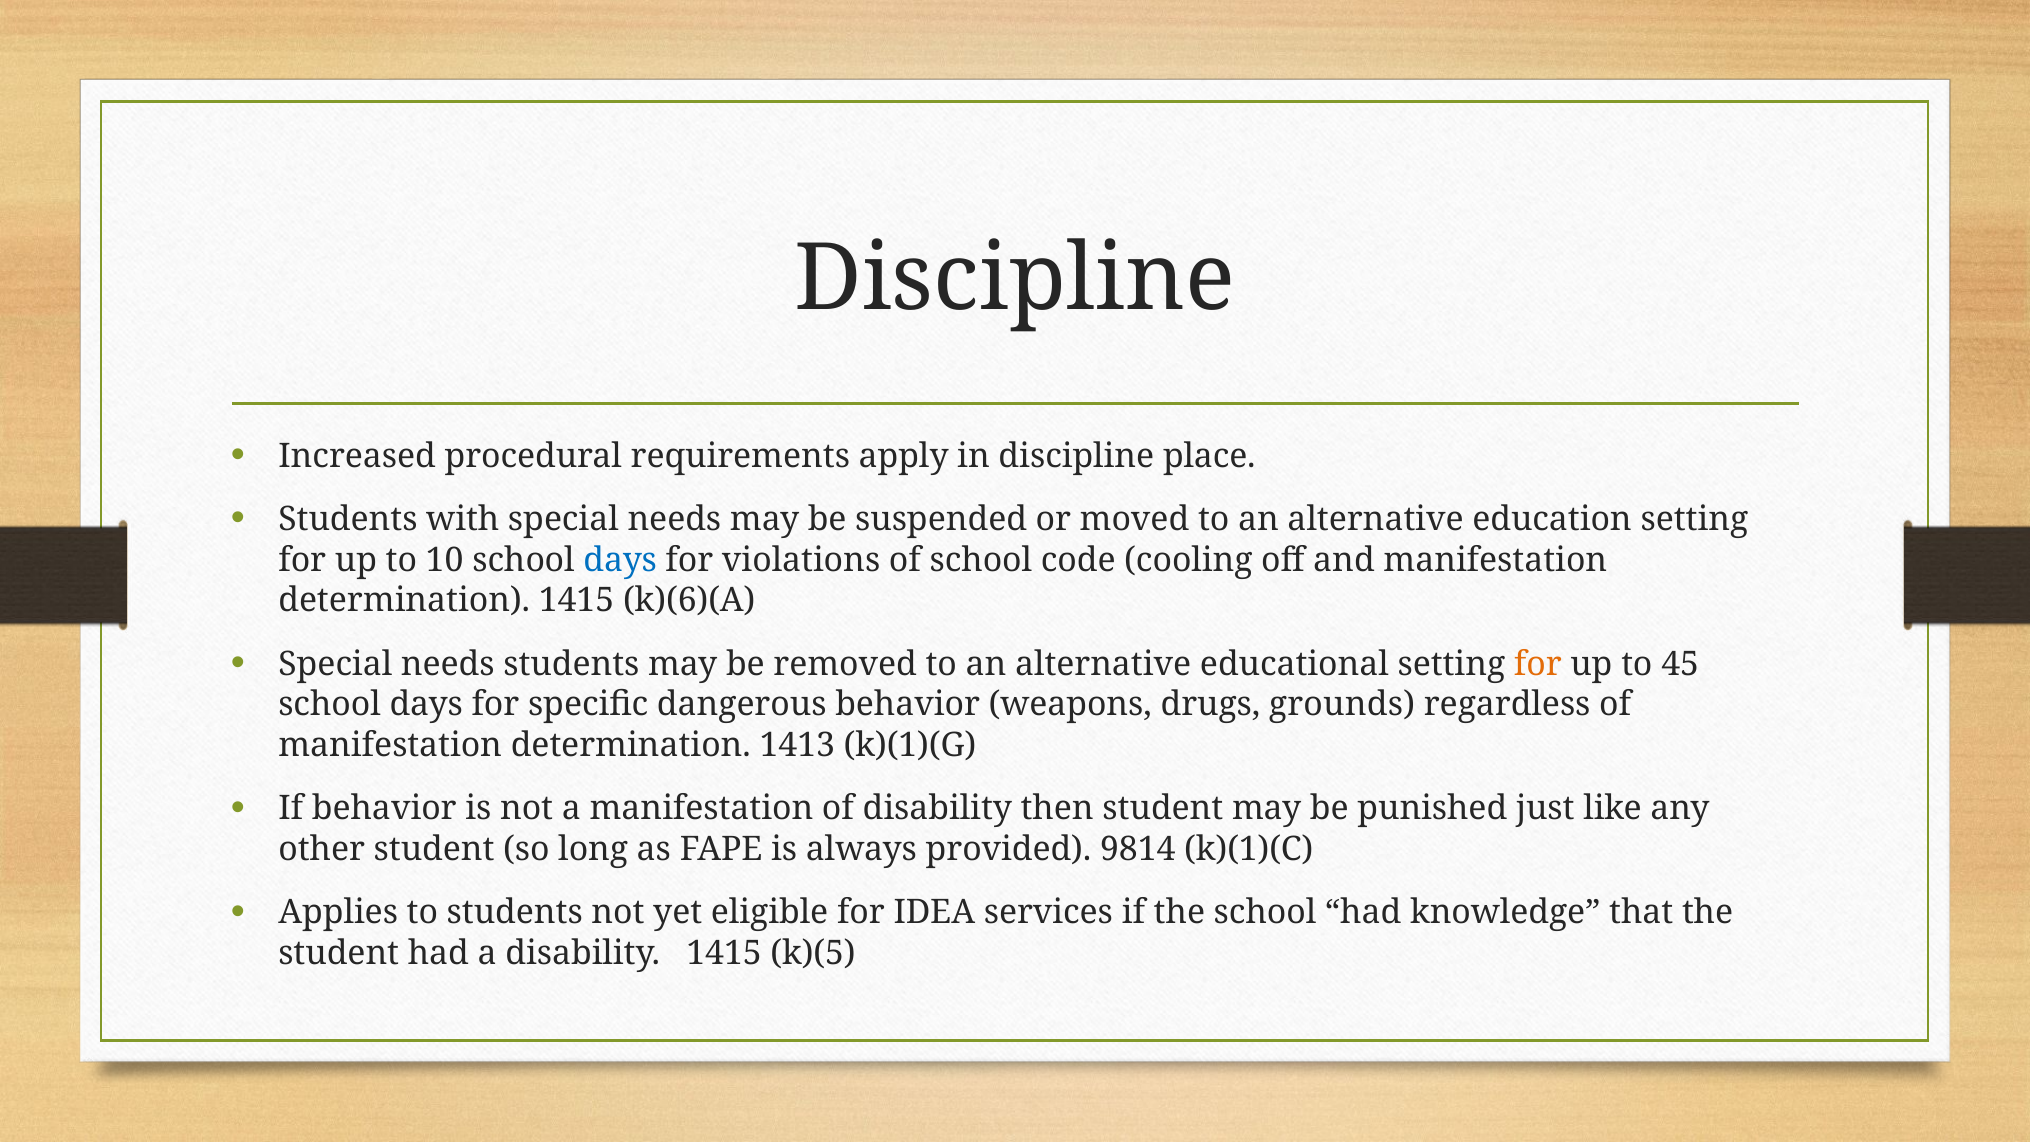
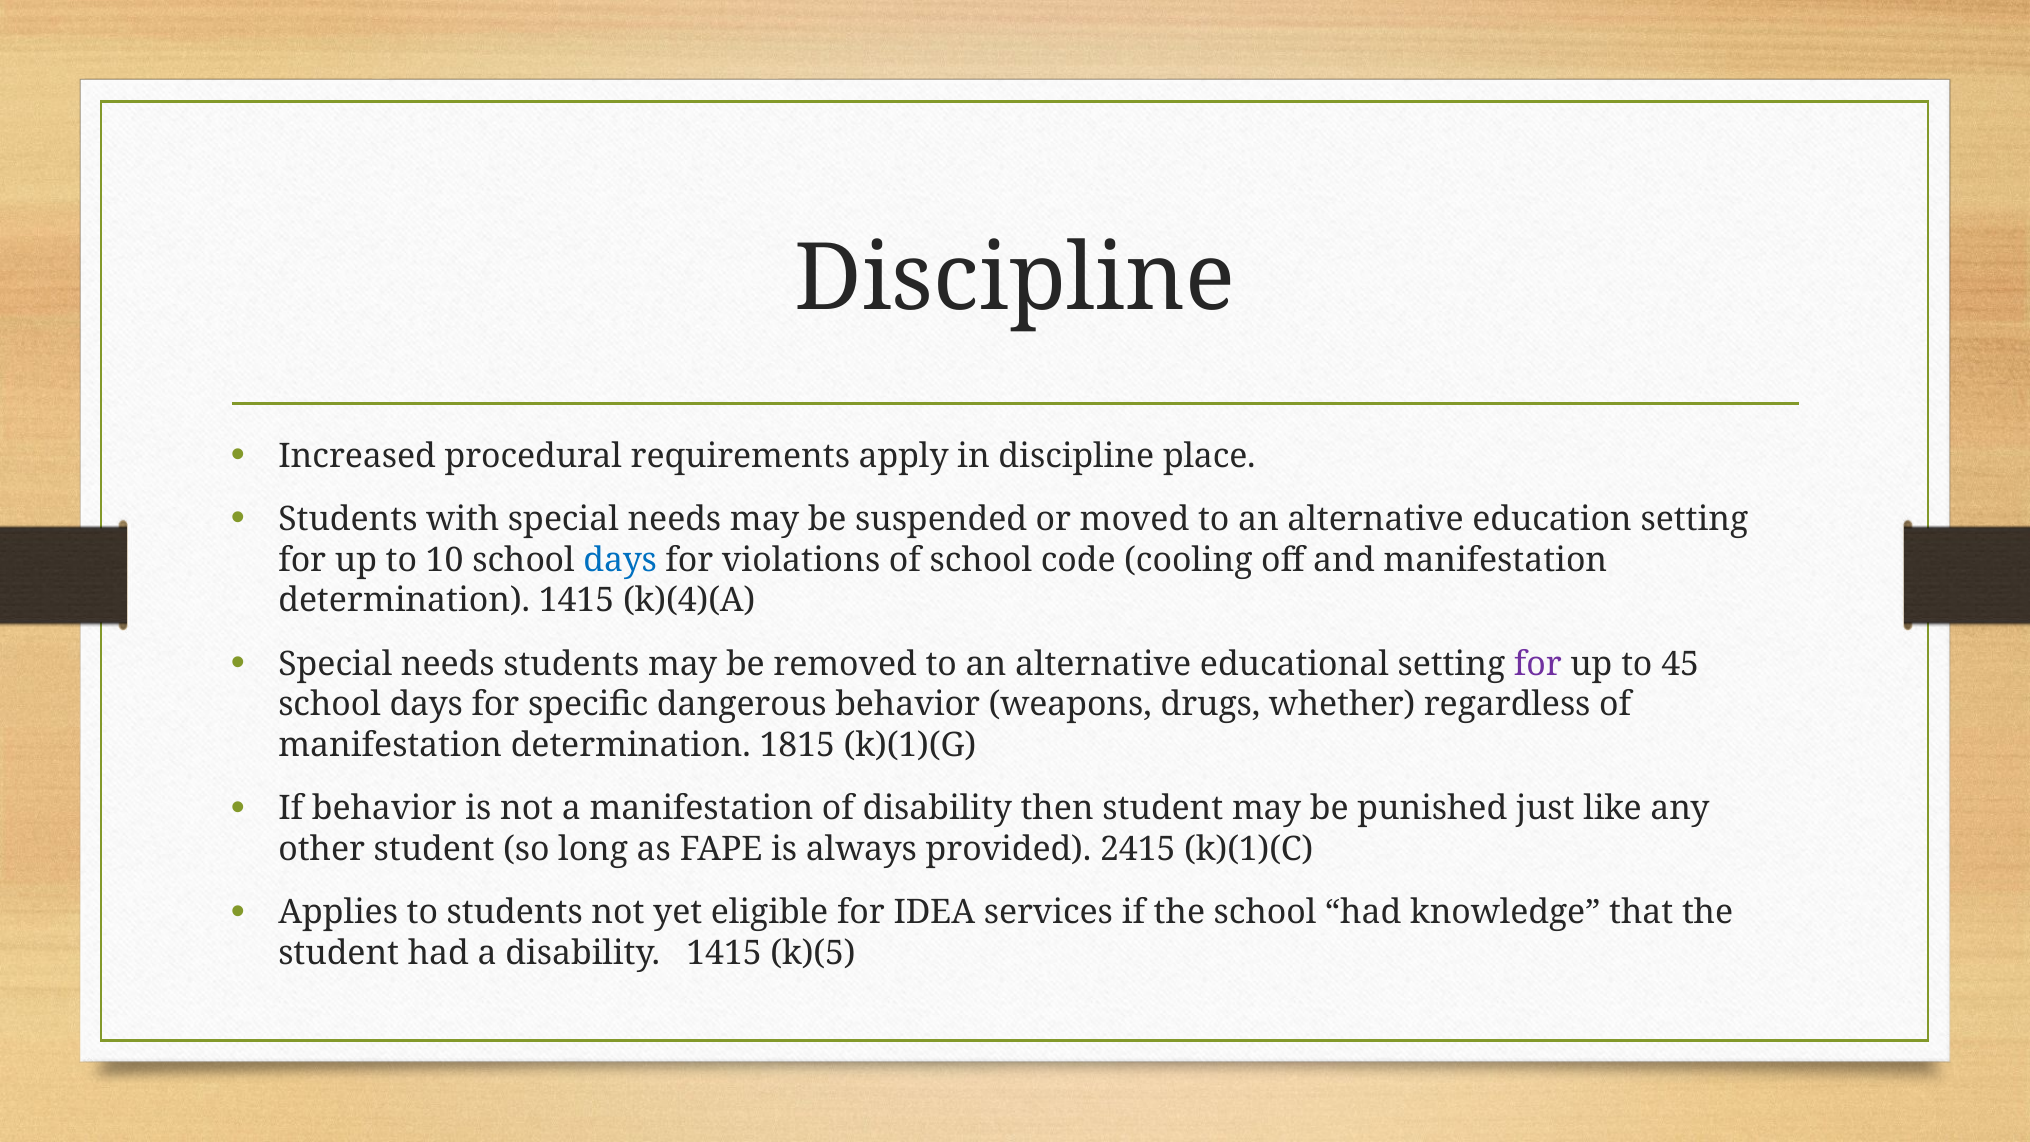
k)(6)(A: k)(6)(A -> k)(4)(A (689, 601)
for colour: orange -> purple (1538, 664)
grounds: grounds -> whether (1342, 705)
1413: 1413 -> 1815 (797, 745)
9814: 9814 -> 2415 (1138, 849)
